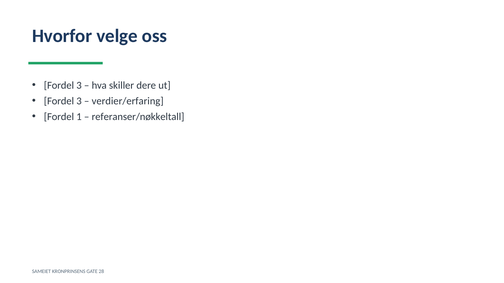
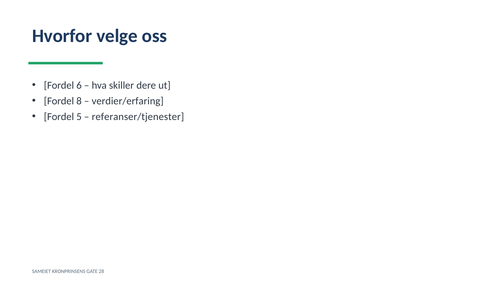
3: 3 -> 6 (79, 85)
3: 3 -> 8 (79, 101)
1: 1 -> 5 (79, 117)
referanser/nøkkeltall: referanser/nøkkeltall -> referanser/tjenester (138, 117)
